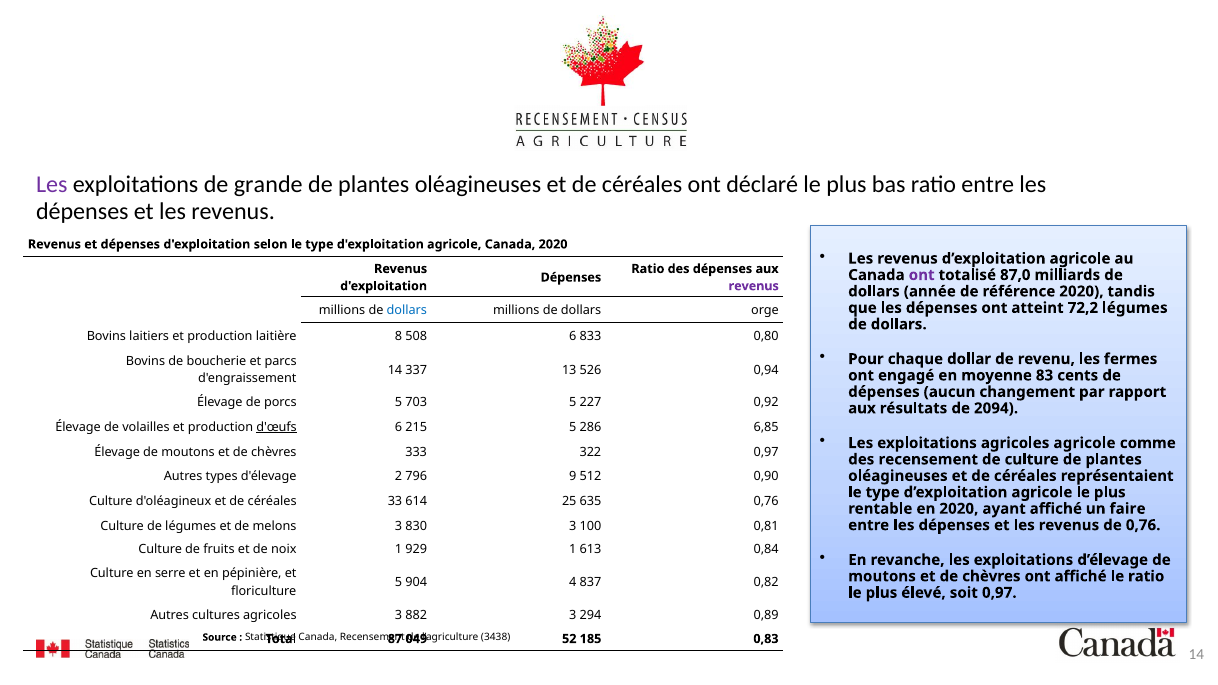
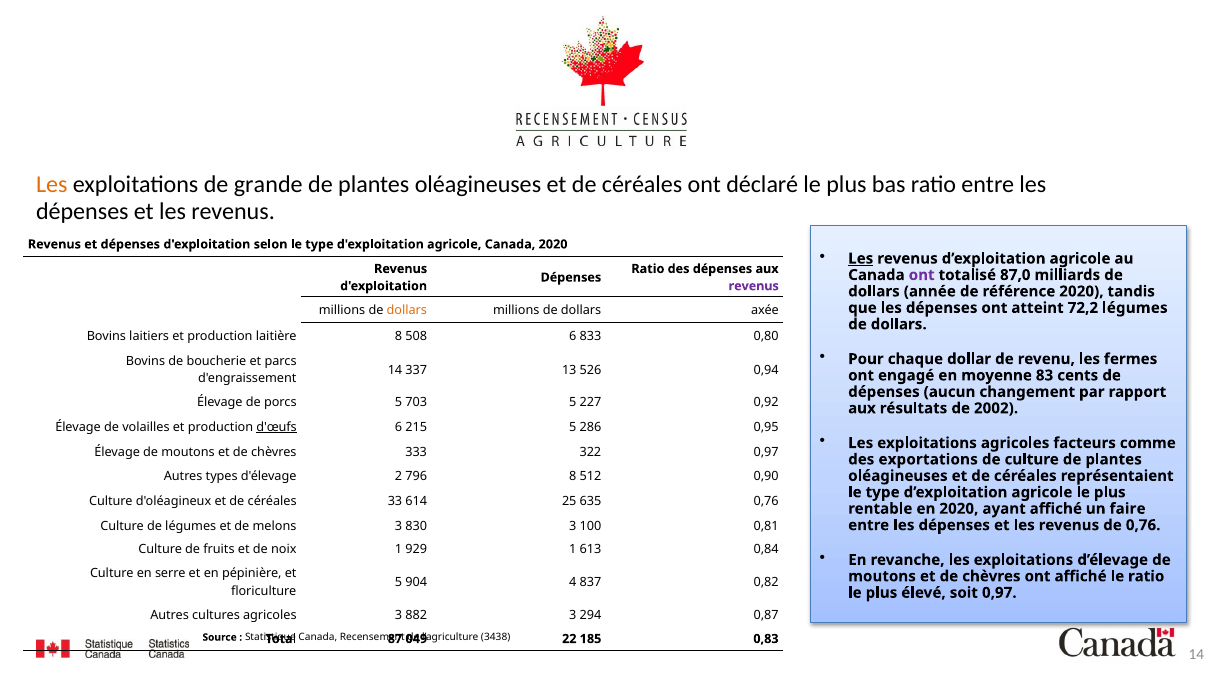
Les colour: purple -> orange (52, 185)
Les underline: none -> present (861, 259)
dollars colour: blue -> orange (407, 311)
orge: orge -> axée (765, 311)
2094: 2094 -> 2002 (996, 408)
6,85: 6,85 -> 0,95 (766, 427)
agricoles agricole: agricole -> facteurs (1085, 443)
des recensement: recensement -> exportations (928, 459)
796 9: 9 -> 8 (573, 476)
0,89: 0,89 -> 0,87 (766, 615)
52: 52 -> 22 (569, 639)
